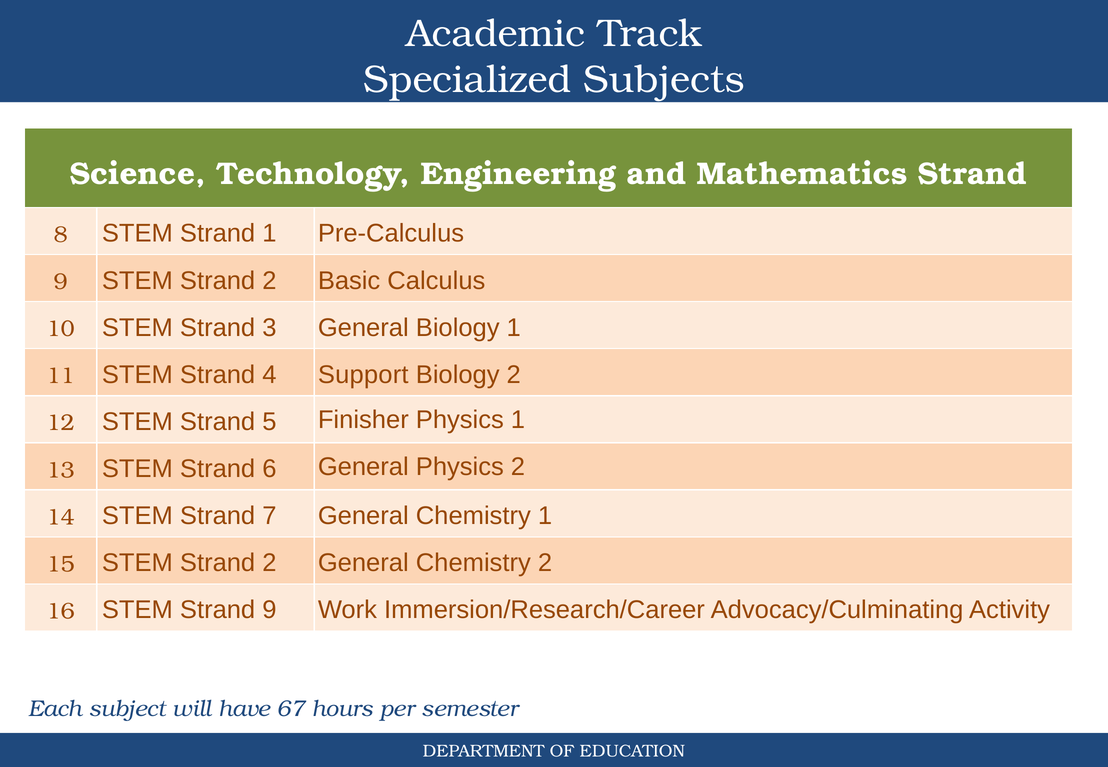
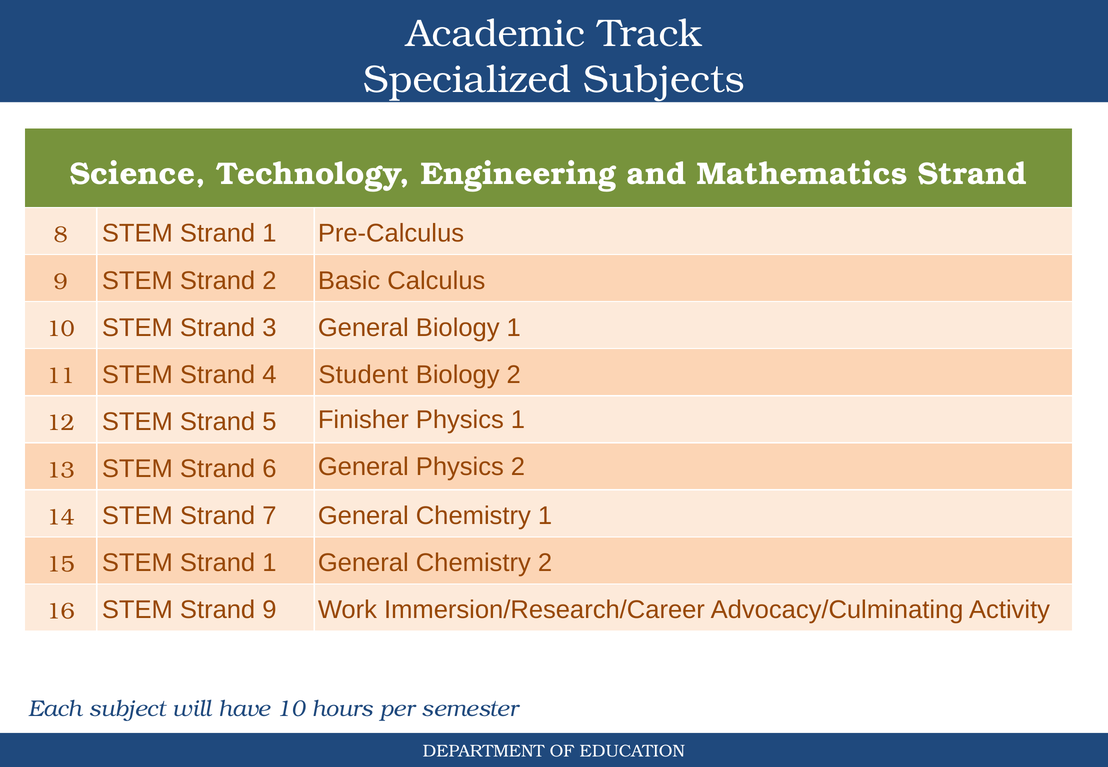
Support: Support -> Student (363, 375)
15 STEM Strand 2: 2 -> 1 (269, 563)
have 67: 67 -> 10 (291, 709)
